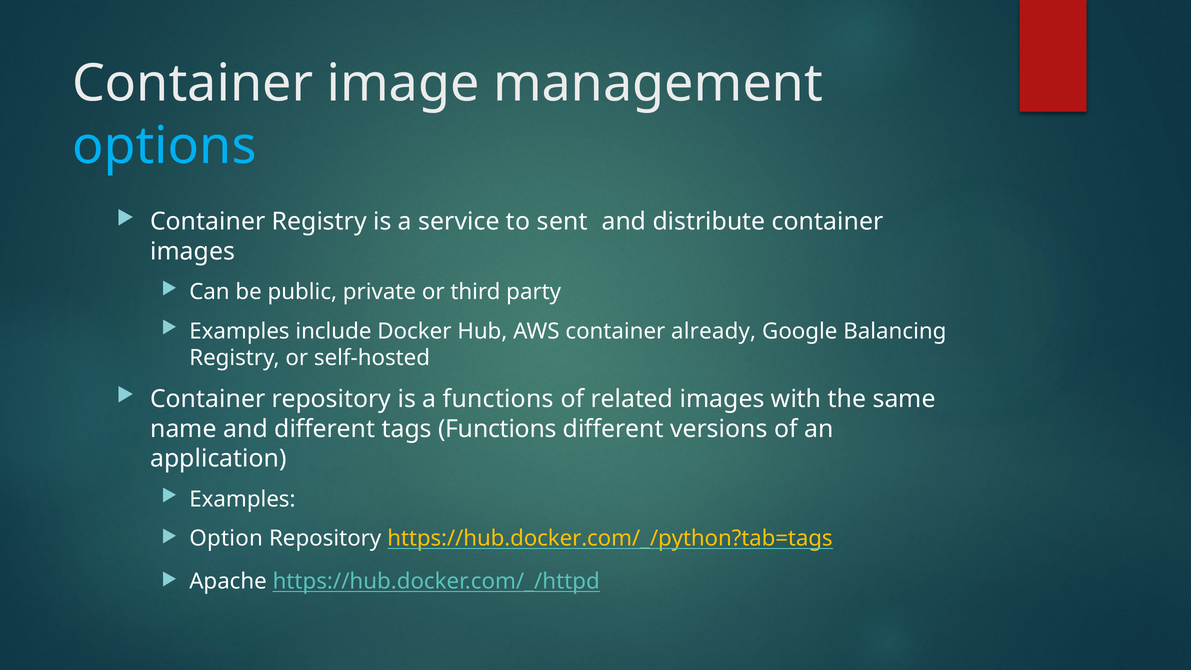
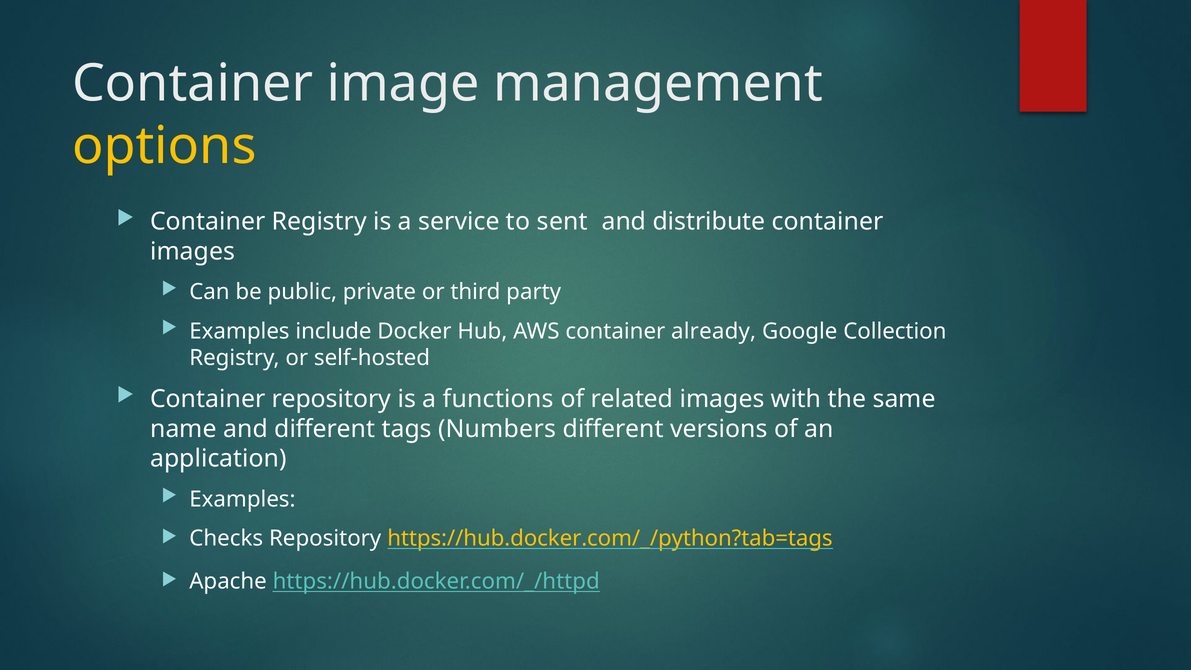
options colour: light blue -> yellow (164, 146)
Balancing: Balancing -> Collection (895, 331)
tags Functions: Functions -> Numbers (497, 429)
Option: Option -> Checks (226, 538)
